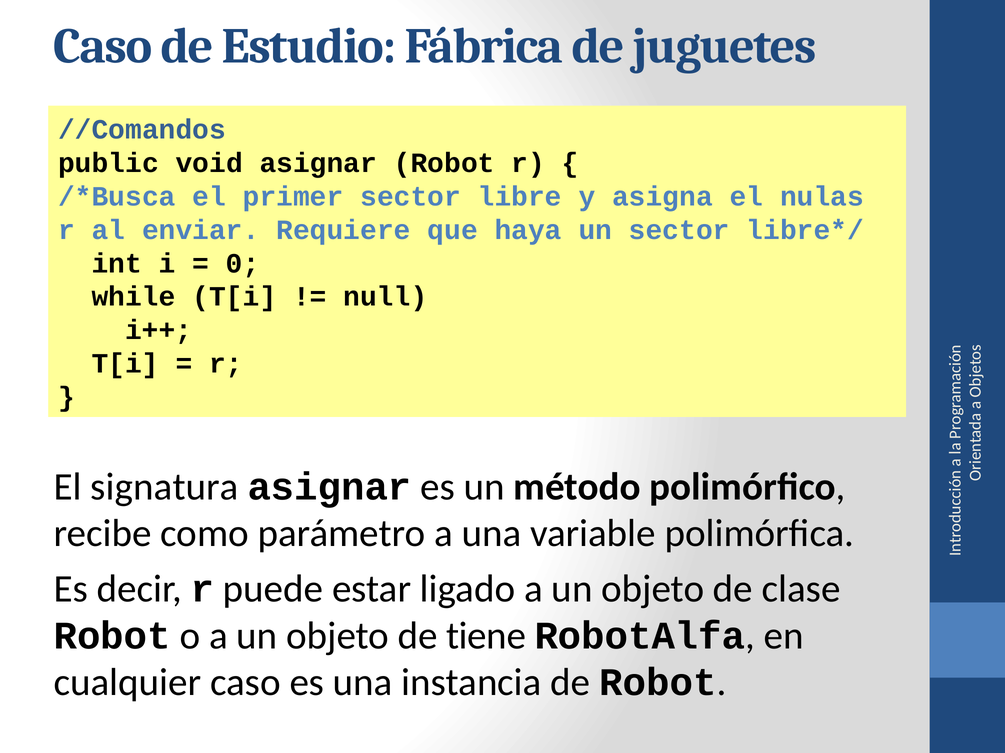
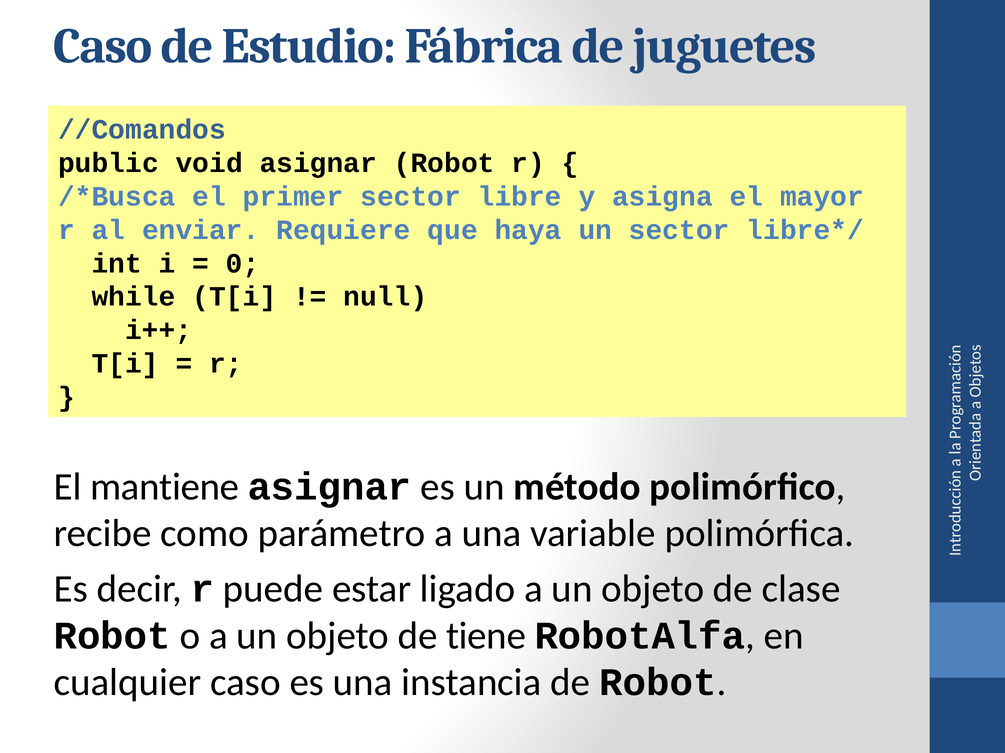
nulas: nulas -> mayor (822, 197)
signatura: signatura -> mantiene (165, 487)
